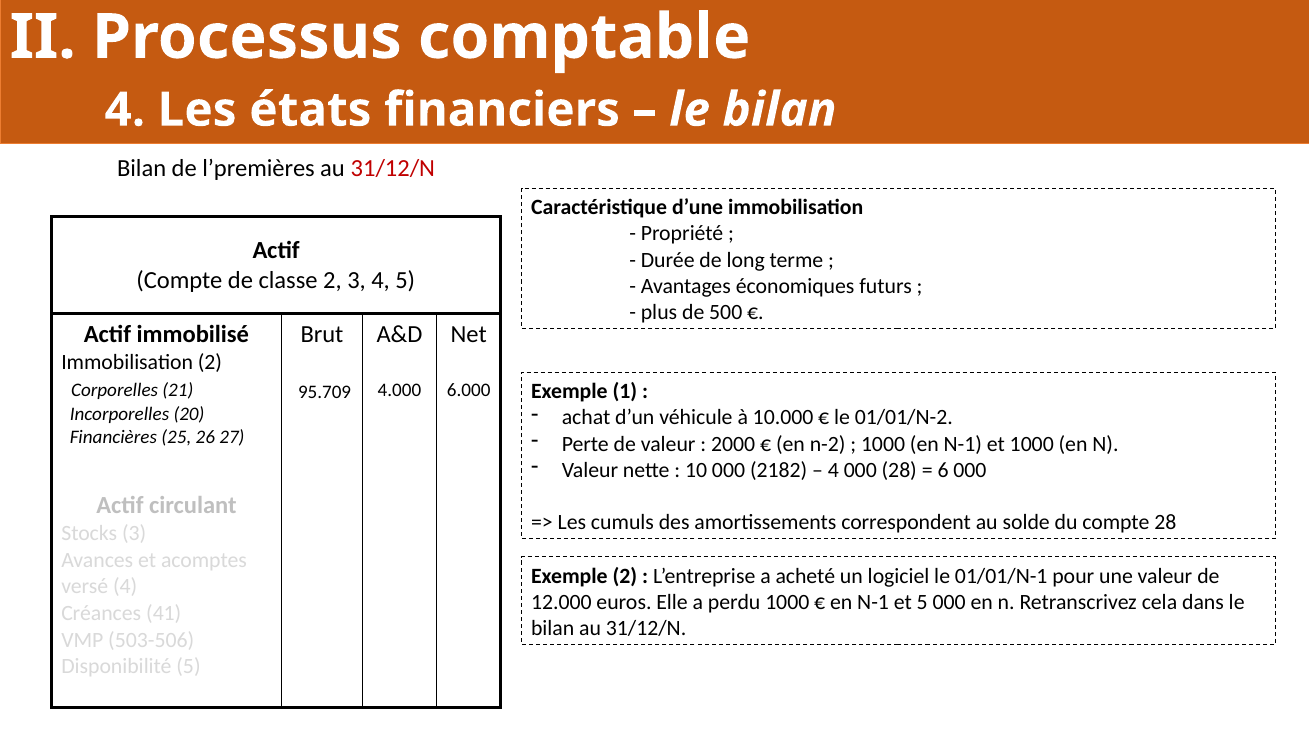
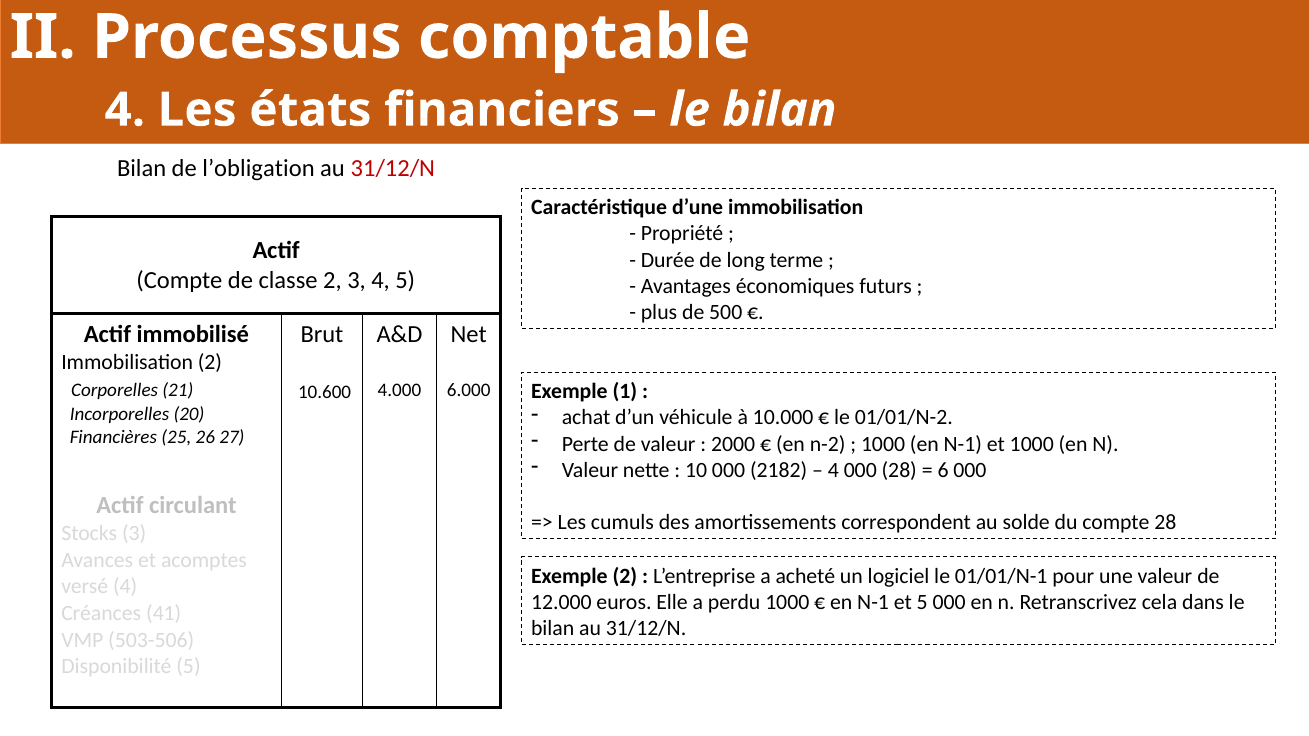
l’premières: l’premières -> l’obligation (259, 168)
95.709: 95.709 -> 10.600 (325, 393)
